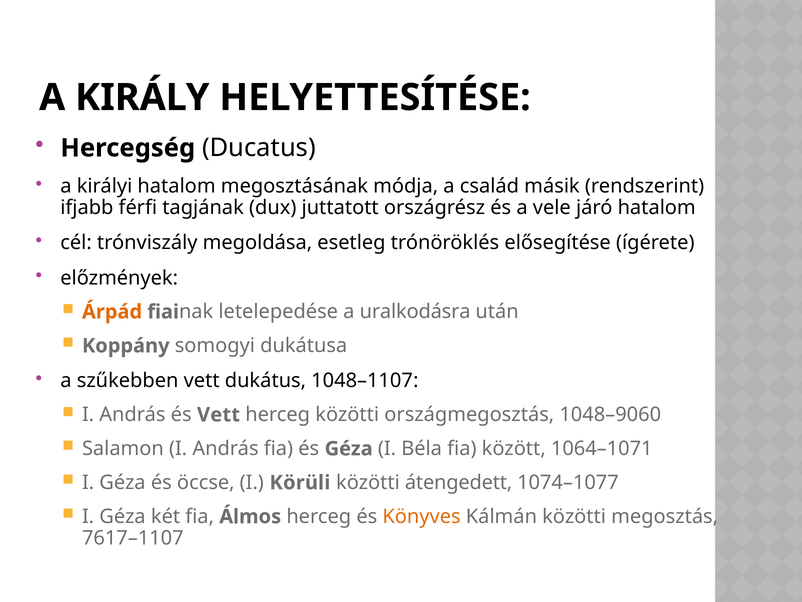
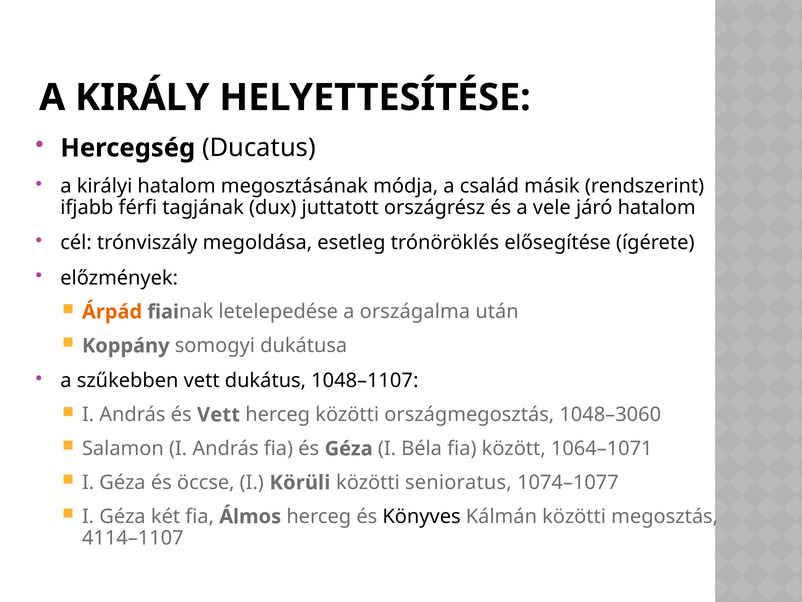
uralkodásra: uralkodásra -> országalma (415, 312)
1048–9060: 1048–9060 -> 1048–3060 (610, 414)
átengedett: átengedett -> senioratus (458, 482)
Könyves colour: orange -> black (422, 516)
7617–1107: 7617–1107 -> 4114–1107 (133, 538)
